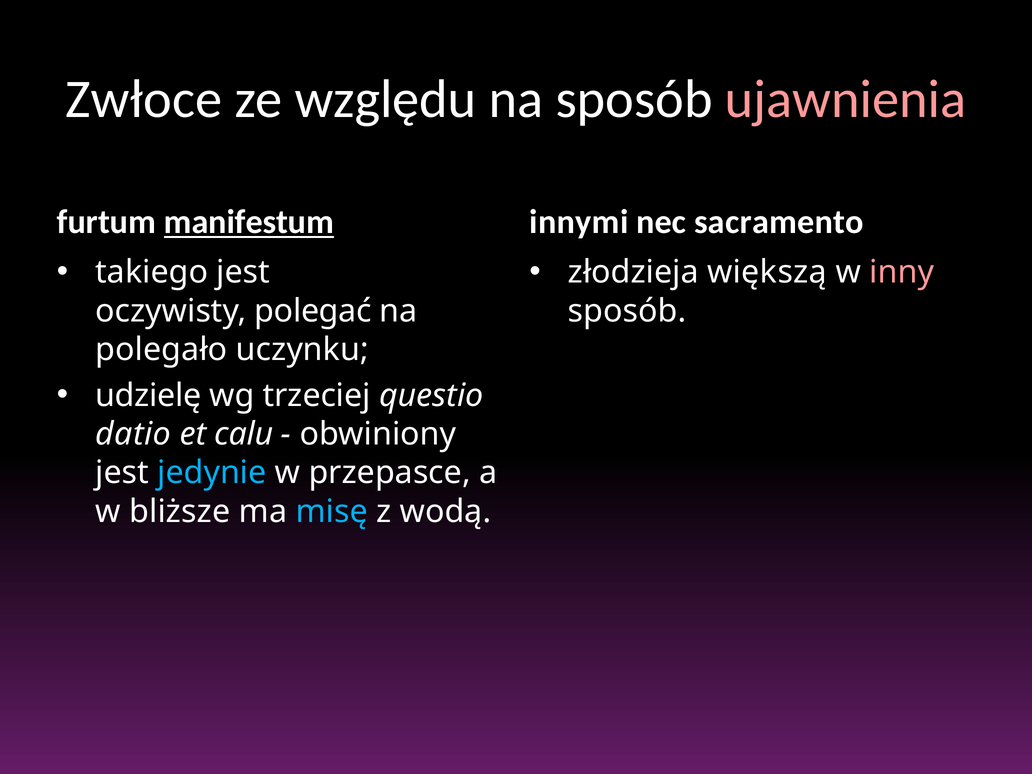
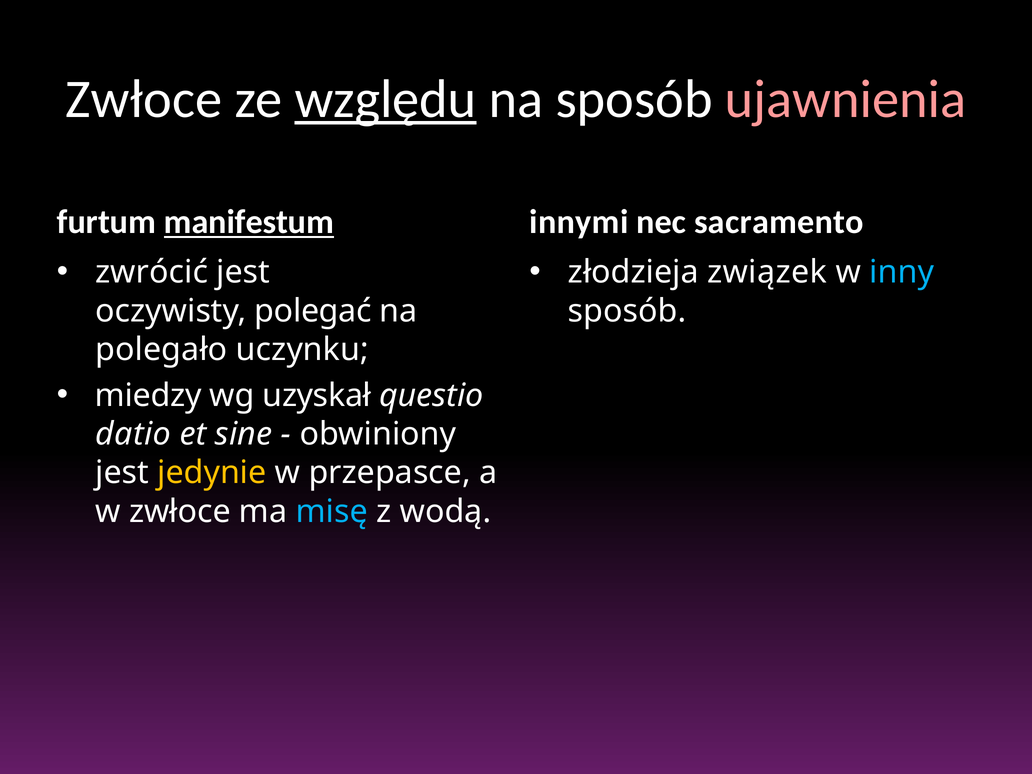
względu underline: none -> present (386, 99)
takiego: takiego -> zwrócić (152, 272)
większą: większą -> związek (767, 272)
inny colour: pink -> light blue (902, 272)
udzielę: udzielę -> miedzy (148, 395)
trzeciej: trzeciej -> uzyskał (317, 395)
calu: calu -> sine (244, 434)
jedynie colour: light blue -> yellow (212, 473)
w bliższe: bliższe -> zwłoce (180, 512)
